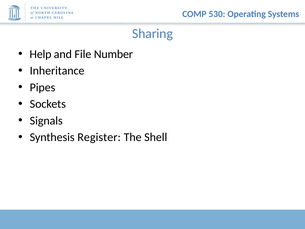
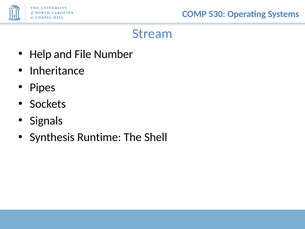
Sharing: Sharing -> Stream (152, 34)
Register: Register -> Runtime (99, 137)
